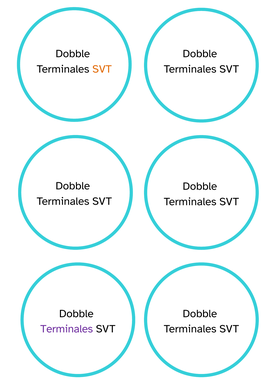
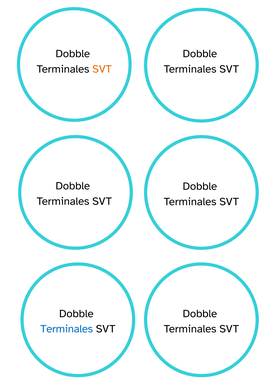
Terminales colour: purple -> blue (67, 329)
